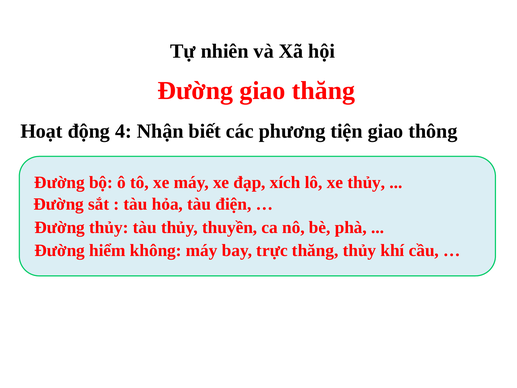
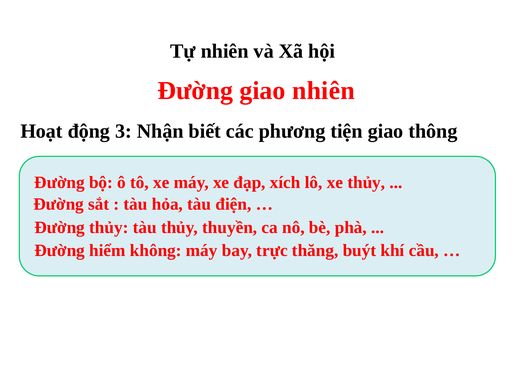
giao thăng: thăng -> nhiên (323, 91)
4: 4 -> 3 (123, 131)
thăng thủy: thủy -> buýt (359, 250)
